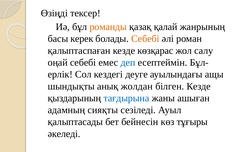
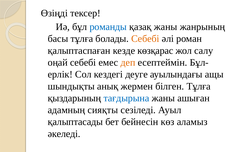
романды colour: orange -> blue (108, 27)
қазақ қалай: қалай -> жаны (166, 27)
басы керек: керек -> тұлға (82, 39)
деп colour: blue -> orange (128, 62)
жолдан: жолдан -> жермен (137, 86)
білген Кезде: Кезде -> Тұлға (199, 86)
тұғыры: тұғыры -> аламыз (192, 122)
